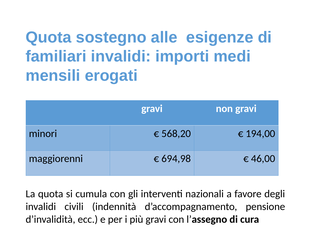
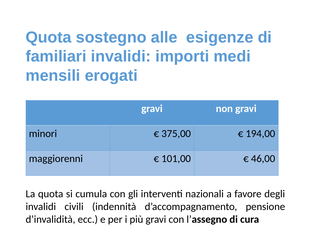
568,20: 568,20 -> 375,00 (176, 133)
694,98: 694,98 -> 101,00 (176, 158)
